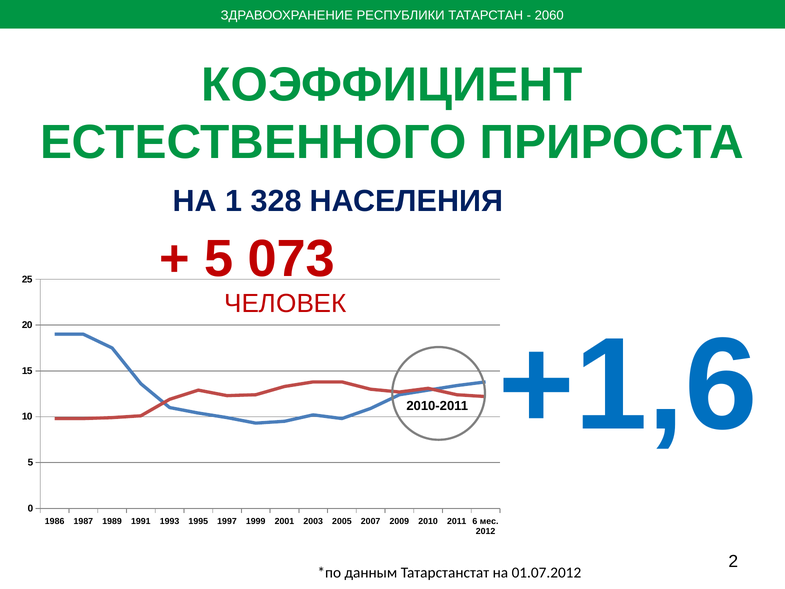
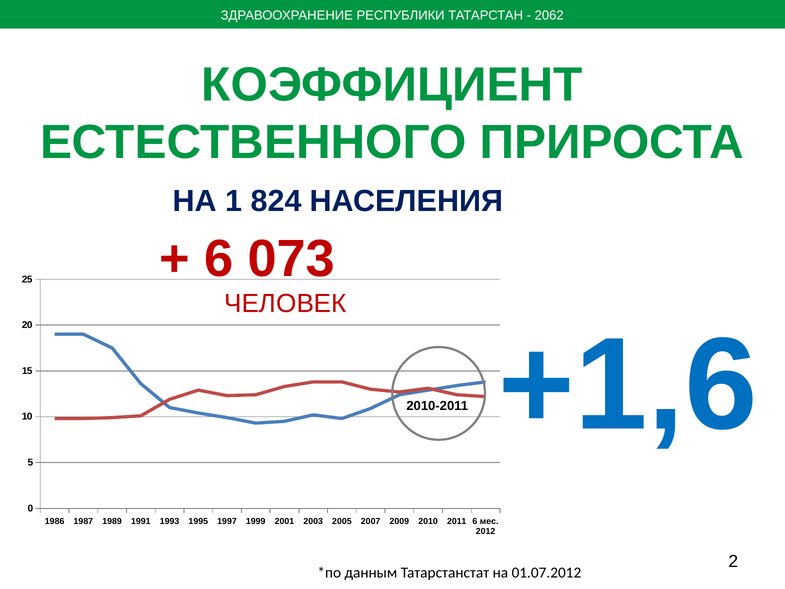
2060: 2060 -> 2062 (549, 15)
328: 328 -> 824 (276, 201)
5: 5 -> 6 (219, 259)
